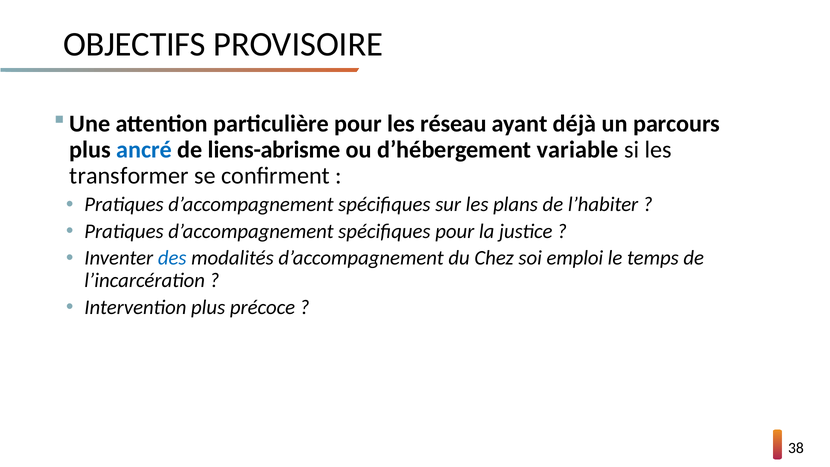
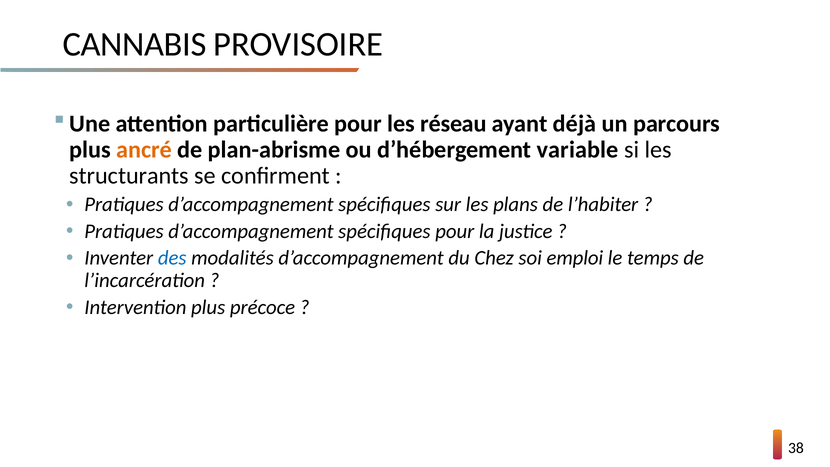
OBJECTIFS: OBJECTIFS -> CANNABIS (135, 44)
ancré colour: blue -> orange (144, 150)
liens-abrisme: liens-abrisme -> plan-abrisme (274, 150)
transformer: transformer -> structurants (129, 176)
